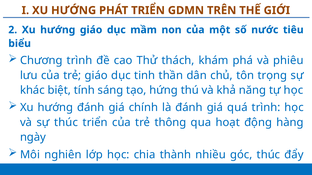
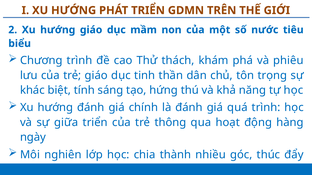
sự thúc: thúc -> giữa (66, 123)
